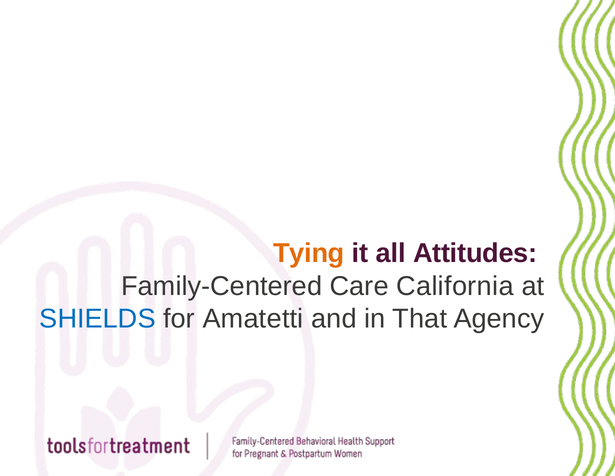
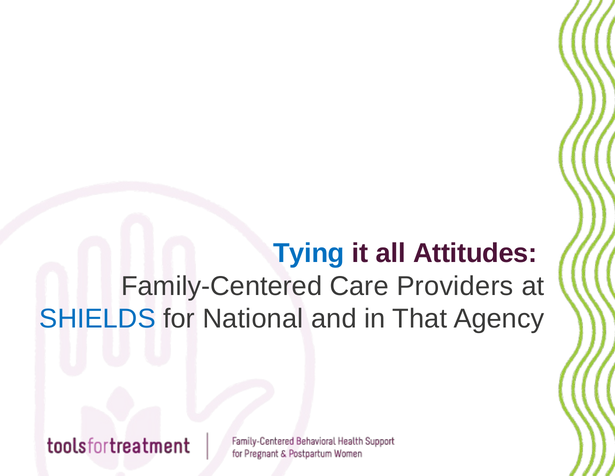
Tying colour: orange -> blue (309, 253)
California: California -> Providers (455, 286)
Amatetti: Amatetti -> National (253, 318)
